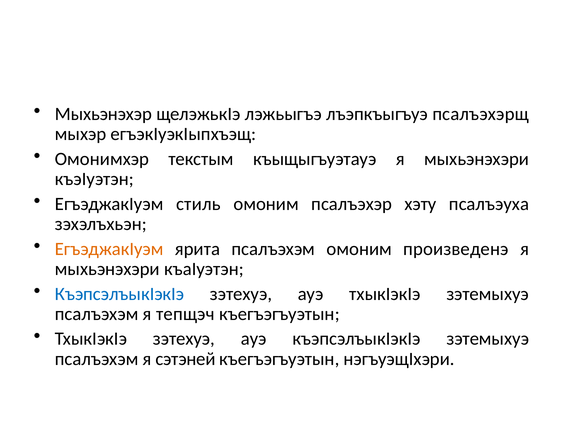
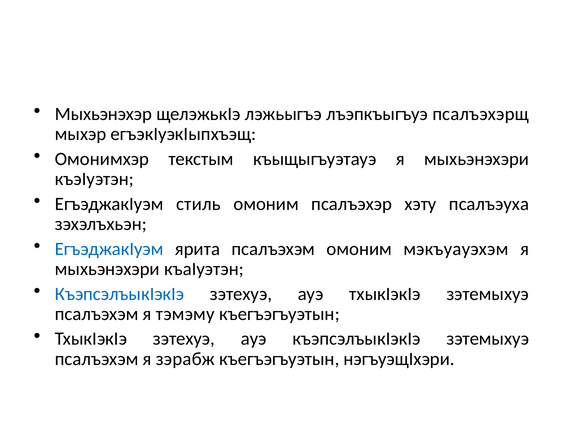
ЕгъэджакӀуэм colour: orange -> blue (109, 249)
произведенэ: произведенэ -> мэкъуауэхэм (456, 249)
тепщэч: тепщэч -> тэмэму (185, 314)
сэтэней: сэтэней -> зэрабж (185, 359)
